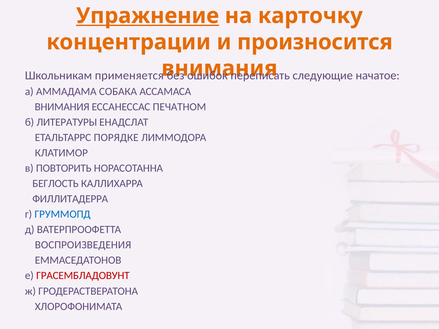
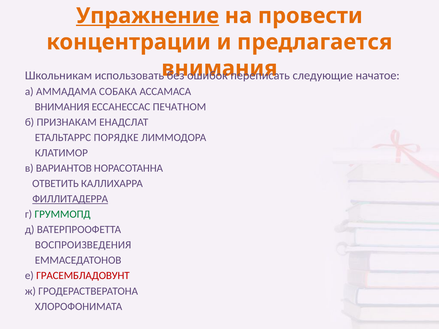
карточку: карточку -> провести (310, 16)
произносится: произносится -> предлагается (315, 42)
применяется: применяется -> использовать (129, 76)
ЛИТЕРАТУРЫ: ЛИТЕРАТУРЫ -> ПРИЗНАКАМ (67, 122)
ПОВТОРИТЬ: ПОВТОРИТЬ -> ВАРИАНТОВ (64, 168)
БЕГЛОСТЬ: БЕГЛОСТЬ -> ОТВЕТИТЬ (56, 184)
ФИЛЛИТАДЕРРА underline: none -> present (70, 199)
ГРУММОПД colour: blue -> green (63, 214)
